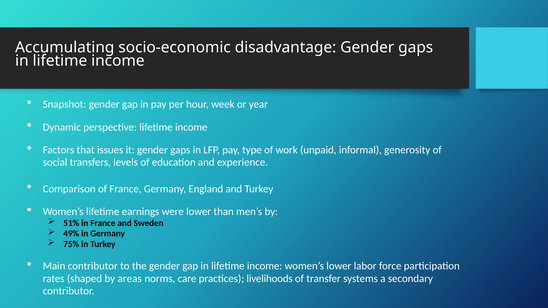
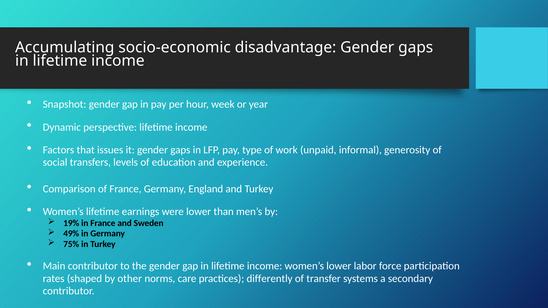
51%: 51% -> 19% (71, 223)
areas: areas -> other (130, 279)
livelihoods: livelihoods -> differently (270, 279)
